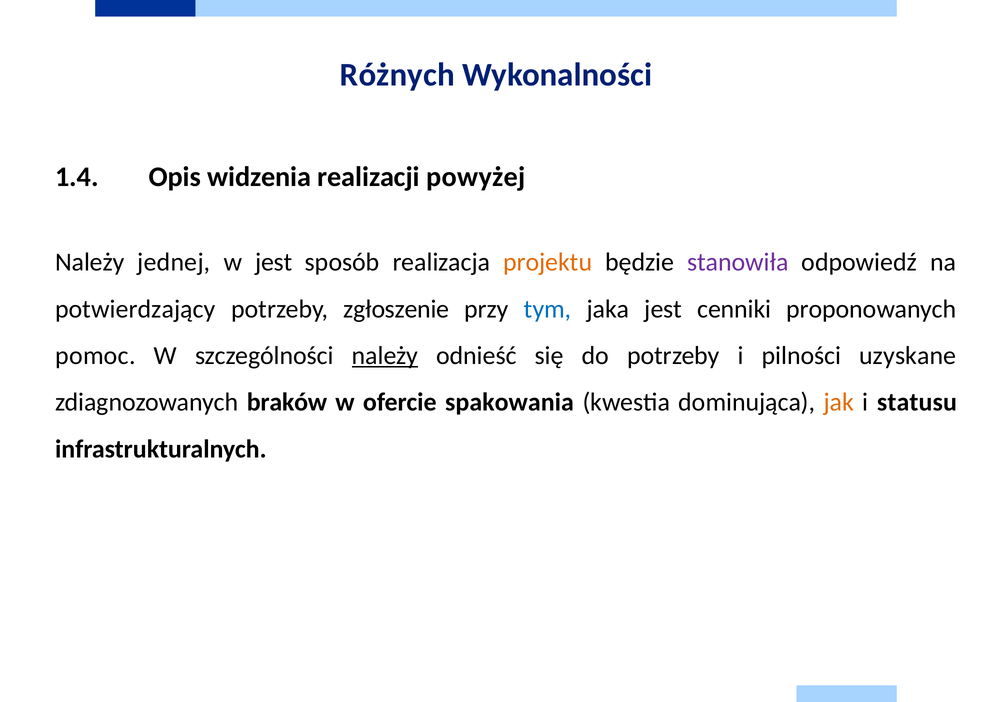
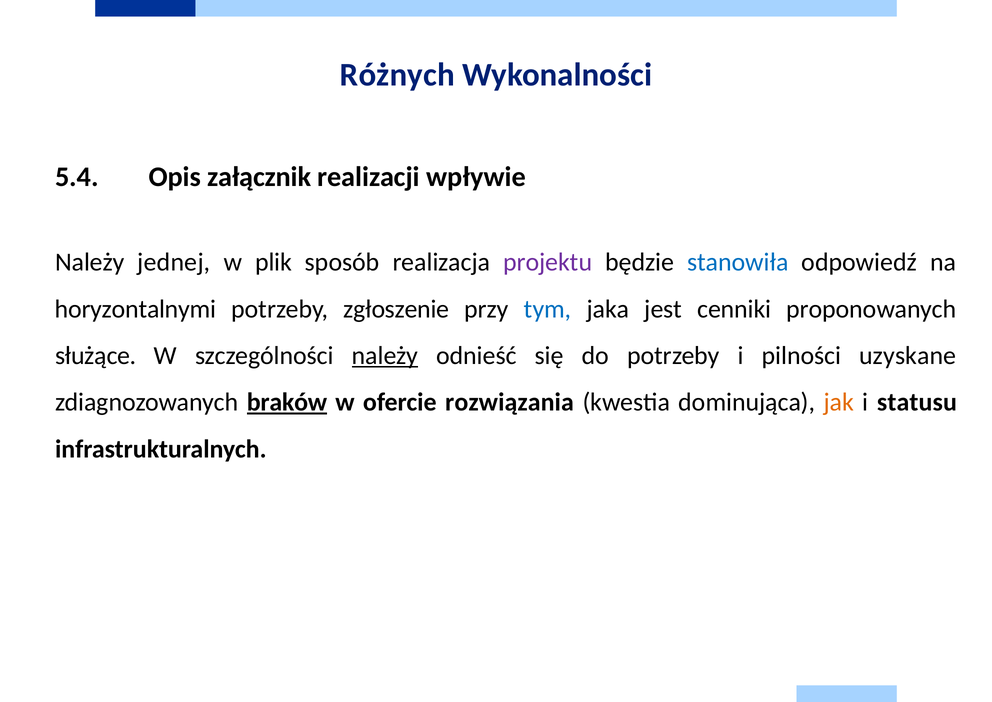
1.4: 1.4 -> 5.4 (77, 177)
widzenia: widzenia -> załącznik (259, 177)
powyżej: powyżej -> wpływie (476, 177)
w jest: jest -> plik (274, 262)
projektu colour: orange -> purple (548, 262)
stanowiła colour: purple -> blue (738, 262)
potwierdzający: potwierdzający -> horyzontalnymi (136, 309)
pomoc: pomoc -> służące (96, 355)
braków underline: none -> present (287, 402)
spakowania: spakowania -> rozwiązania (509, 402)
